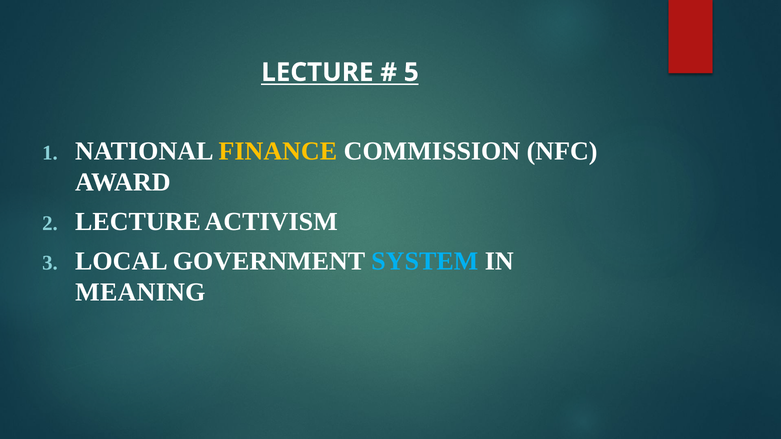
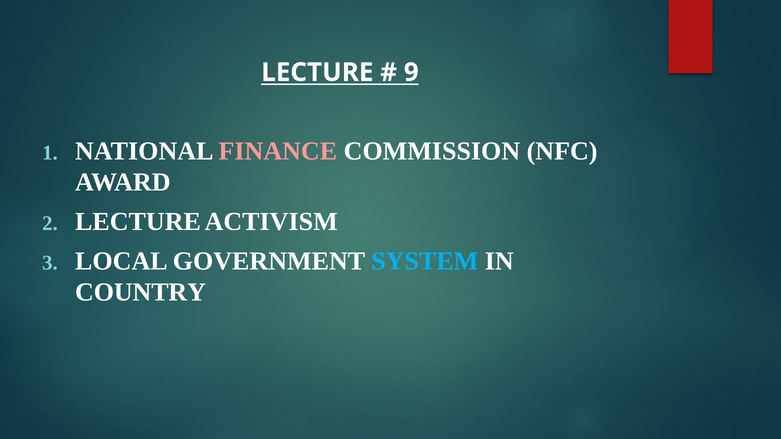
5: 5 -> 9 (411, 72)
FINANCE colour: yellow -> pink (278, 151)
MEANING: MEANING -> COUNTRY (141, 293)
